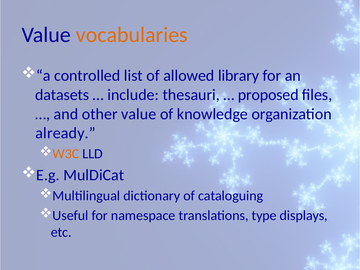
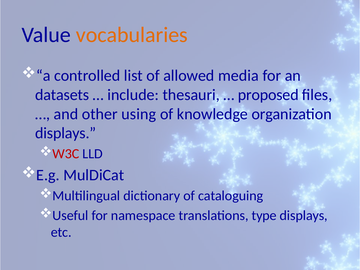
library: library -> media (238, 76)
other value: value -> using (139, 114)
already: already -> displays (66, 133)
W3C colour: orange -> red (66, 154)
